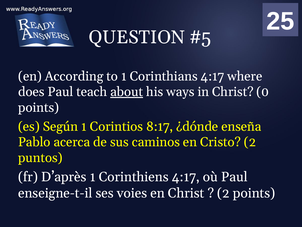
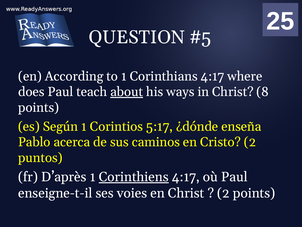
0: 0 -> 8 (263, 92)
8:17: 8:17 -> 5:17 (160, 126)
Corinthiens underline: none -> present (134, 177)
